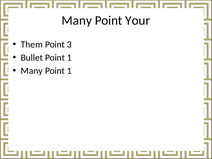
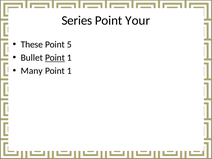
Many: Many -> Series (77, 21)
Them: Them -> These (32, 44)
3: 3 -> 5 (69, 44)
Point underline: none -> present (55, 58)
